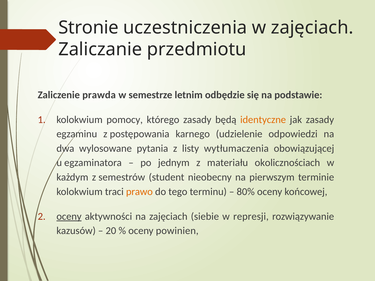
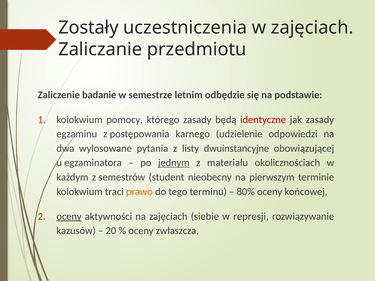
Stronie: Stronie -> Zostały (88, 28)
prawda: prawda -> badanie (99, 95)
identyczne colour: orange -> red (263, 120)
wytłumaczenia: wytłumaczenia -> dwuinstancyjne (236, 149)
jednym underline: none -> present (174, 163)
powinien: powinien -> zwłaszcza (177, 231)
